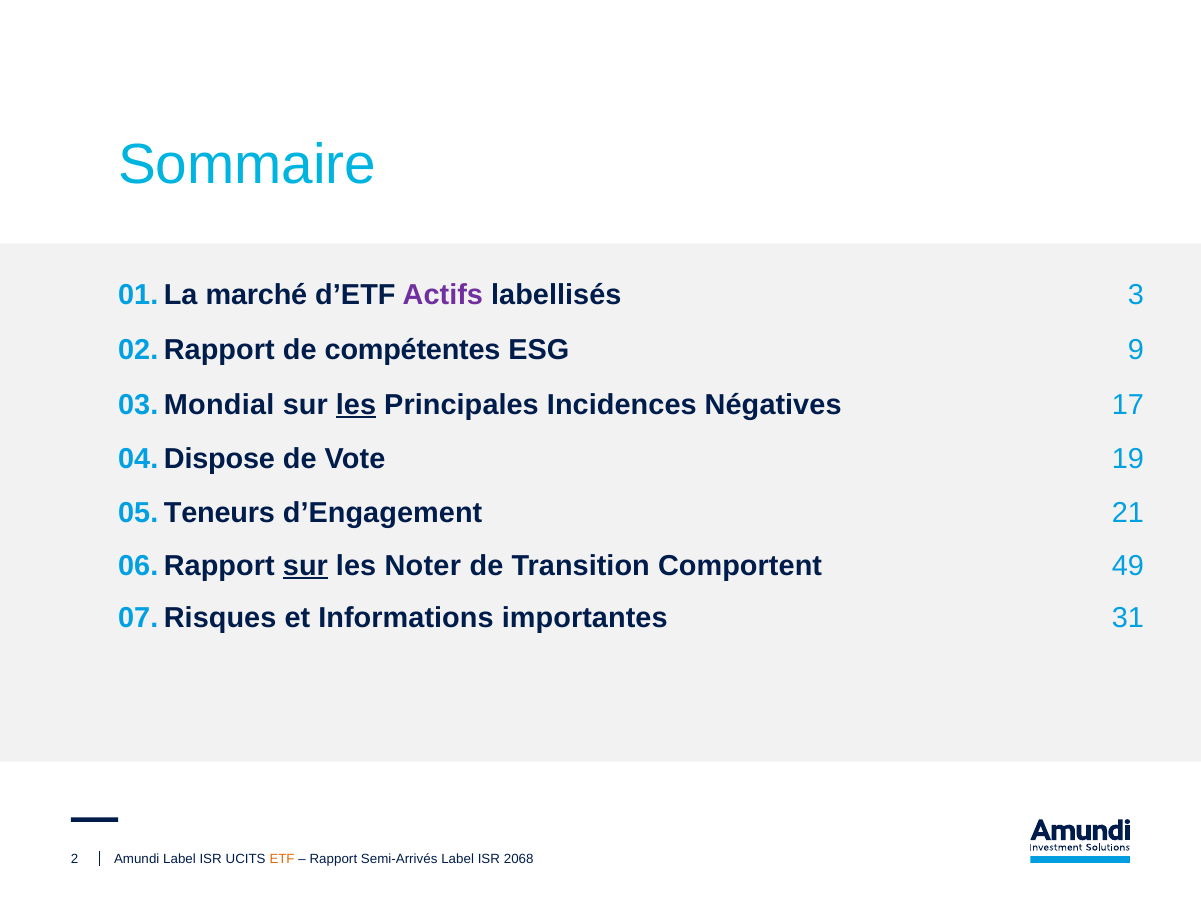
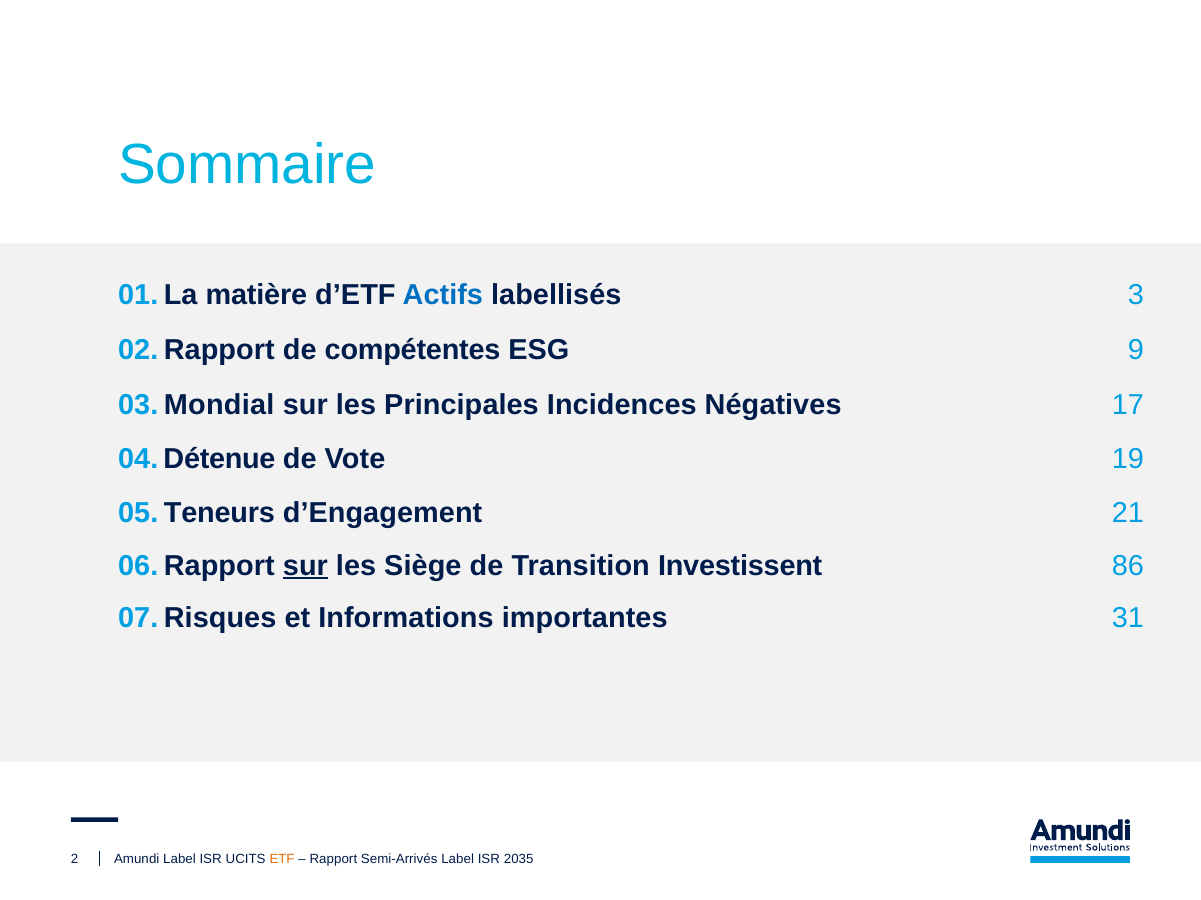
marché: marché -> matière (256, 296)
Actifs colour: purple -> blue (443, 296)
les underline: present -> none (356, 405)
Dispose: Dispose -> Détenue (219, 460)
Noter: Noter -> Siège (423, 566)
Comportent: Comportent -> Investissent (740, 566)
49: 49 -> 86 (1128, 566)
2068: 2068 -> 2035 (519, 860)
